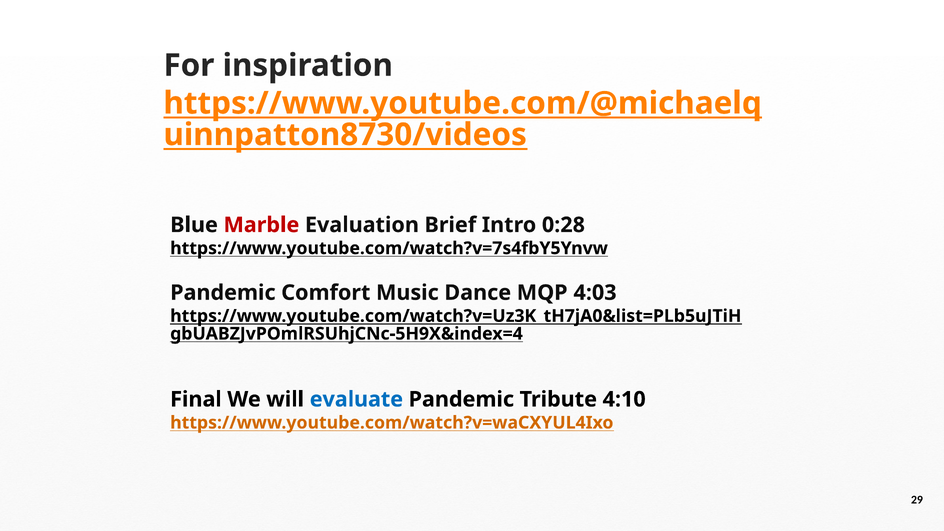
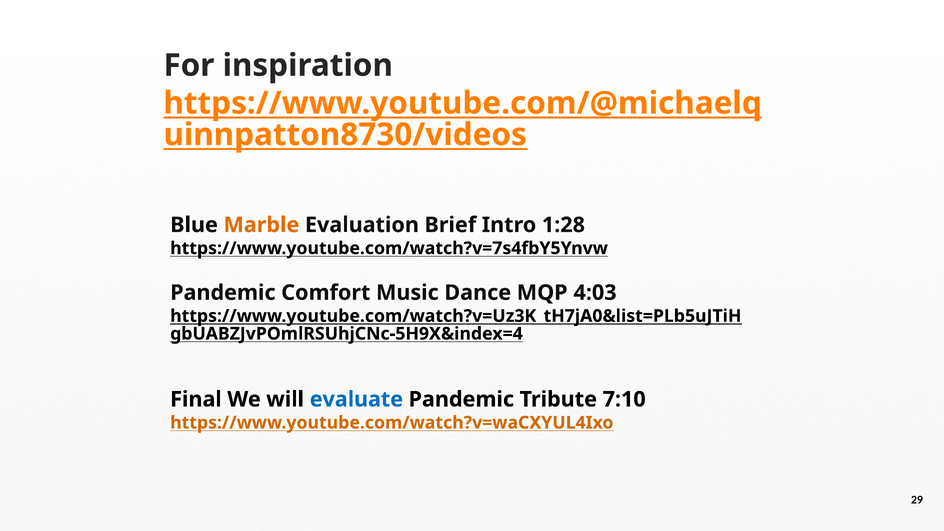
Marble colour: red -> orange (261, 225)
0:28: 0:28 -> 1:28 (563, 225)
4:10: 4:10 -> 7:10 (624, 399)
